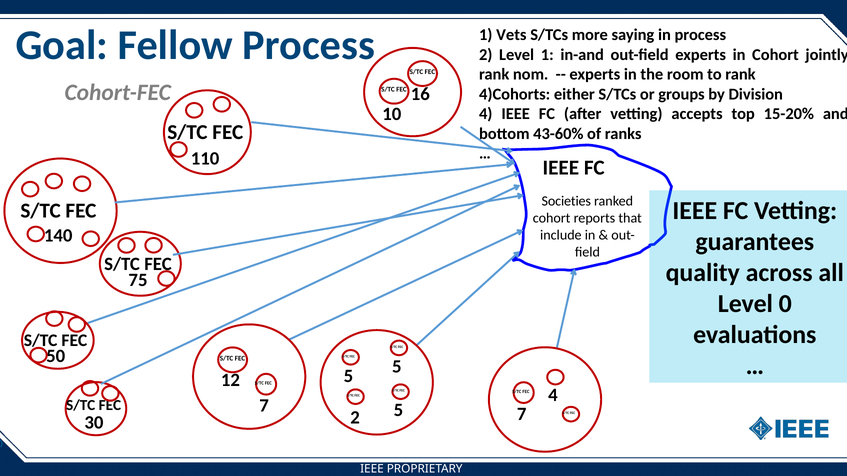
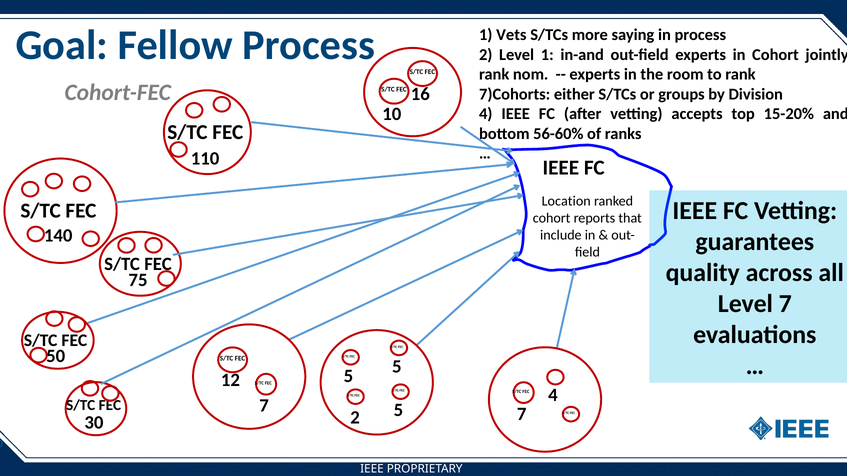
4)Cohorts: 4)Cohorts -> 7)Cohorts (515, 94)
43-60%: 43-60% -> 56-60% (558, 134)
Societies: Societies -> Location (566, 201)
Level 0: 0 -> 7 (785, 304)
